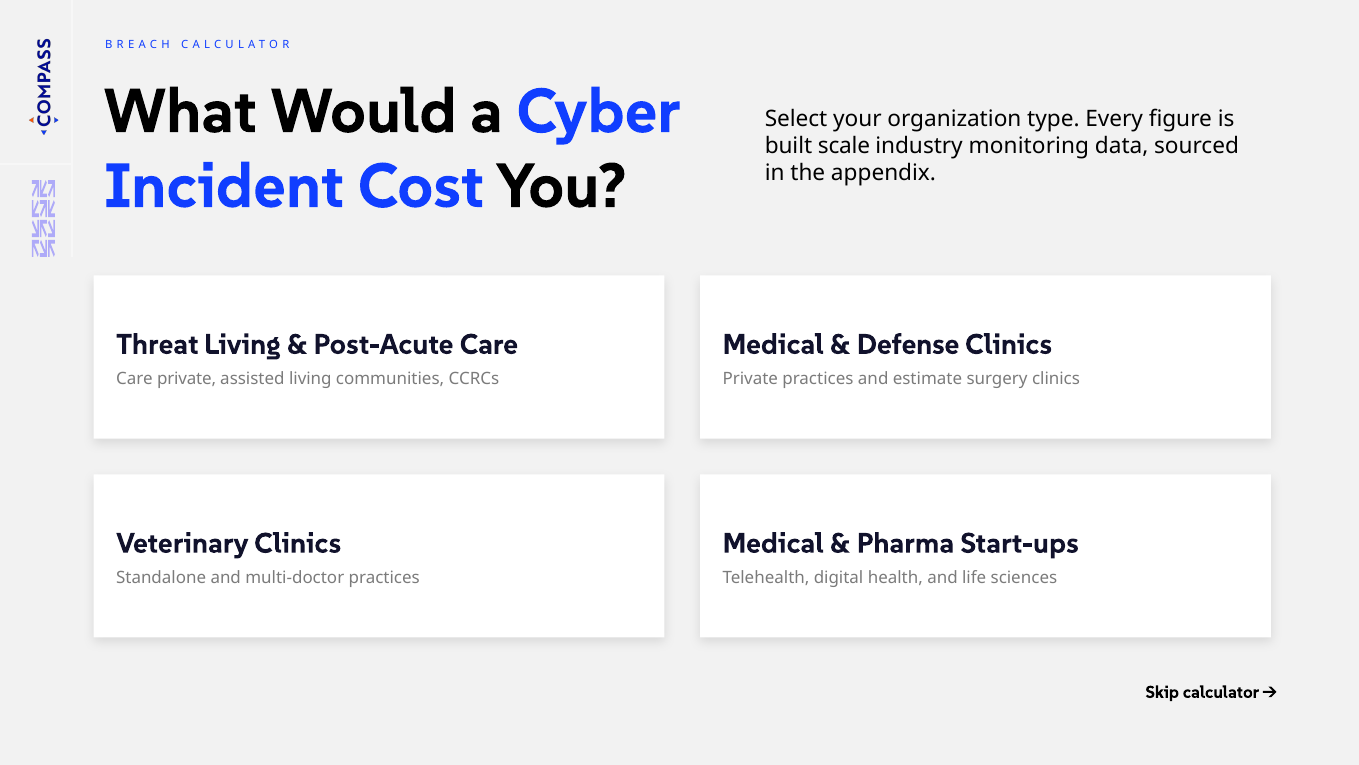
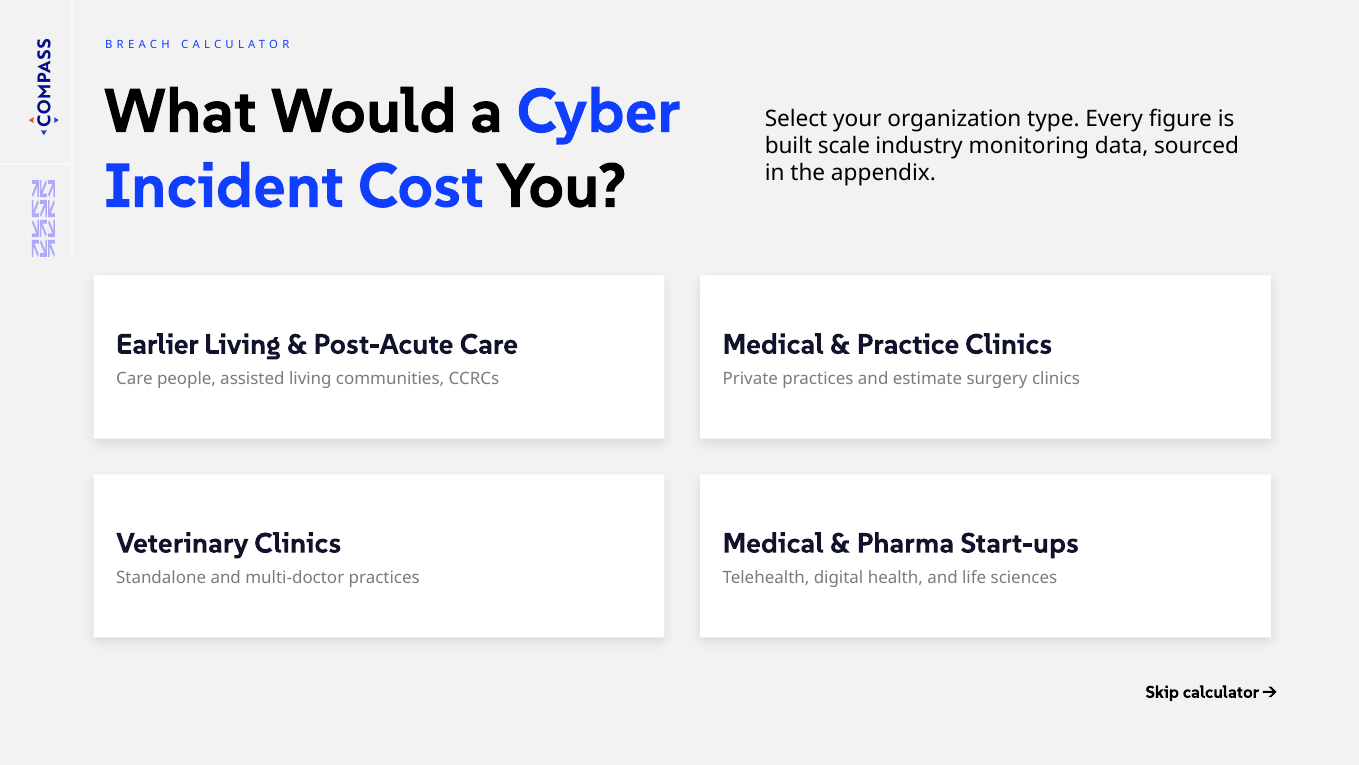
Threat: Threat -> Earlier (157, 344)
Defense: Defense -> Practice (908, 344)
Care private: private -> people (187, 379)
